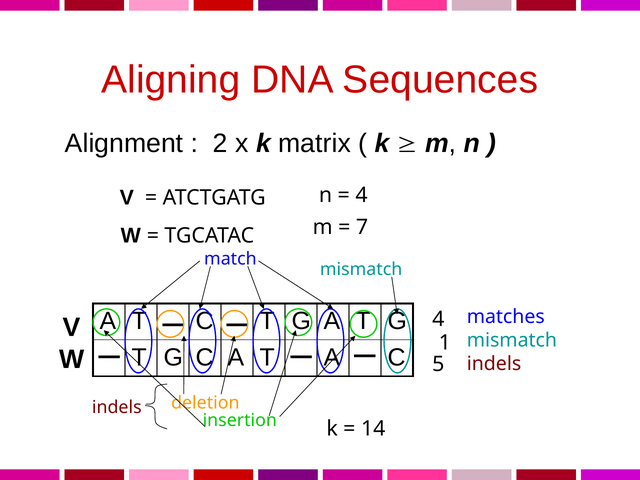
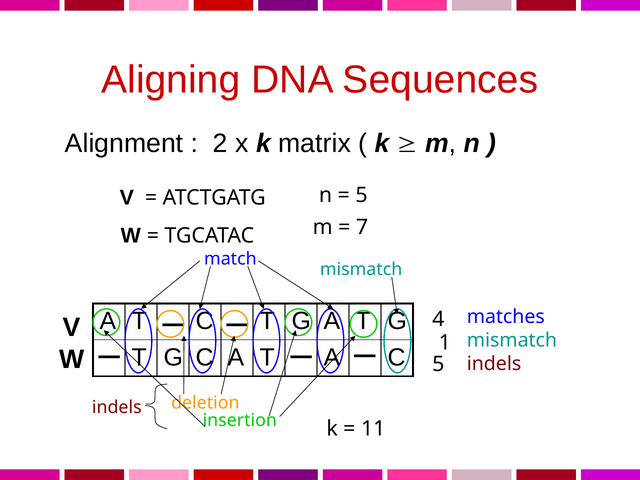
4: 4 -> 5 (362, 195)
14: 14 -> 11 (373, 429)
